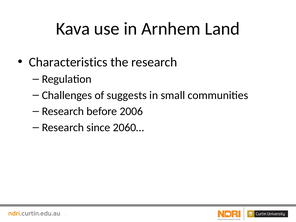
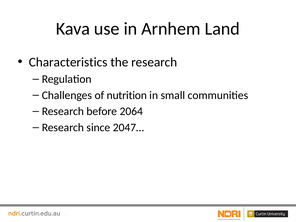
suggests: suggests -> nutrition (127, 95)
2006: 2006 -> 2064 (131, 111)
2060…: 2060… -> 2047… (129, 127)
